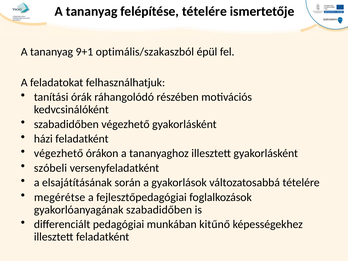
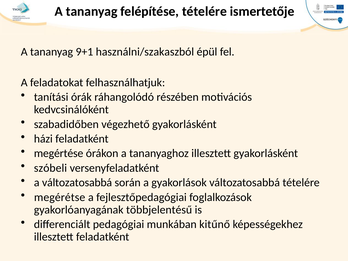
optimális/szakaszból: optimális/szakaszból -> használni/szakaszból (145, 52)
végezhető: végezhető -> megértése (59, 153)
a elsajátításának: elsajátításának -> változatosabbá (77, 183)
gyakorlóanyagának szabadidőben: szabadidőben -> többjelentésű (159, 210)
